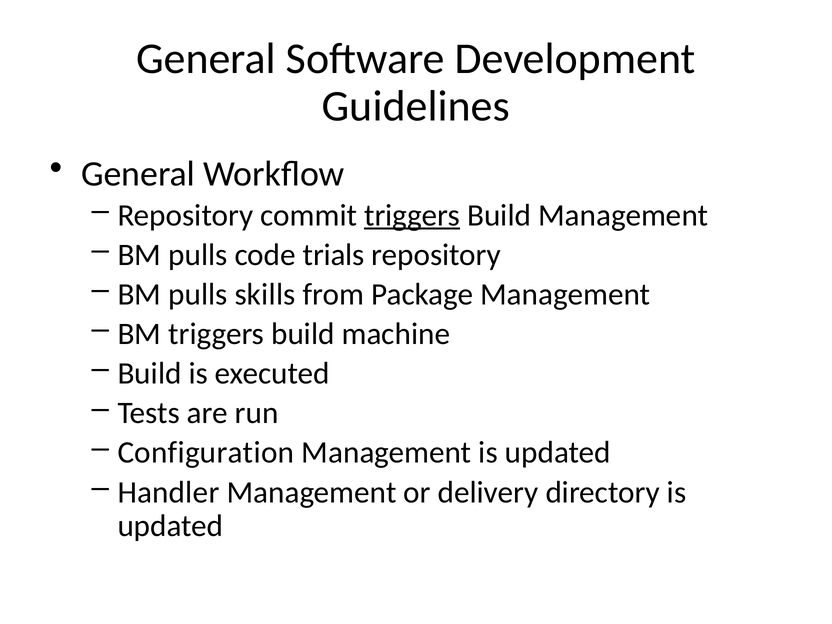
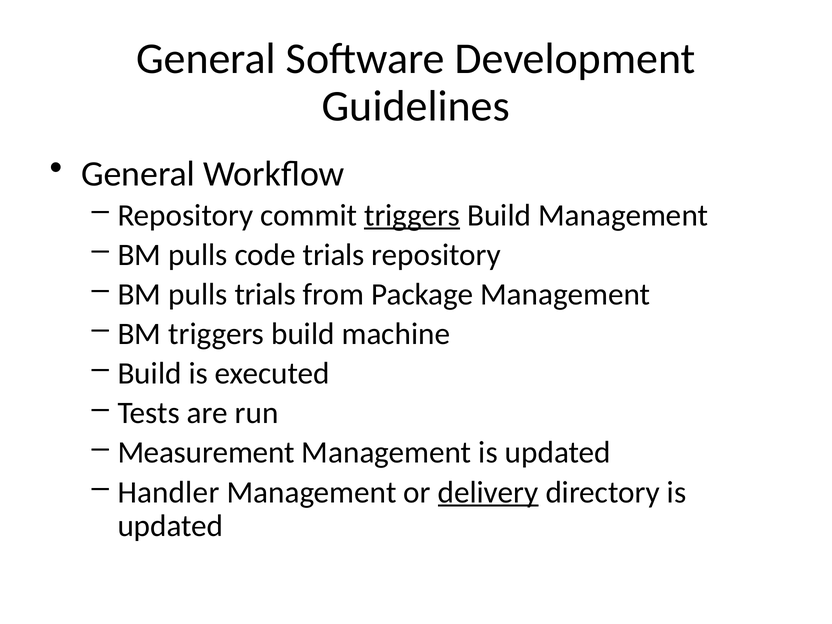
pulls skills: skills -> trials (265, 294)
Configuration: Configuration -> Measurement (206, 453)
delivery underline: none -> present (488, 492)
